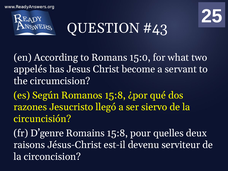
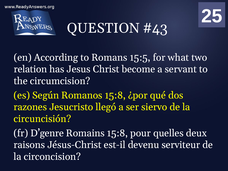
15:0: 15:0 -> 15:5 (140, 57)
appelés: appelés -> relation (30, 69)
